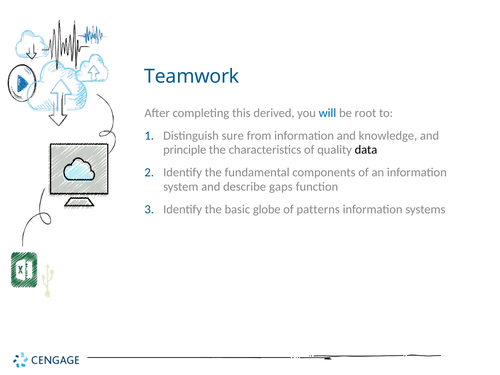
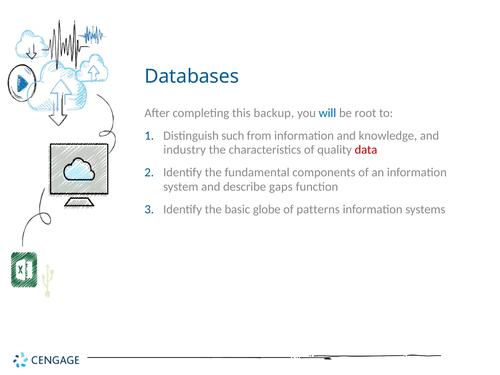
Teamwork: Teamwork -> Databases (192, 76)
derived: derived -> backup (274, 113)
sure: sure -> such (233, 136)
principle: principle -> industry (185, 150)
data colour: black -> red (366, 150)
